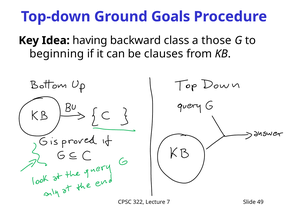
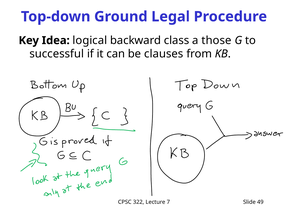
Goals: Goals -> Legal (171, 17)
having: having -> logical (90, 40)
beginning: beginning -> successful (57, 54)
